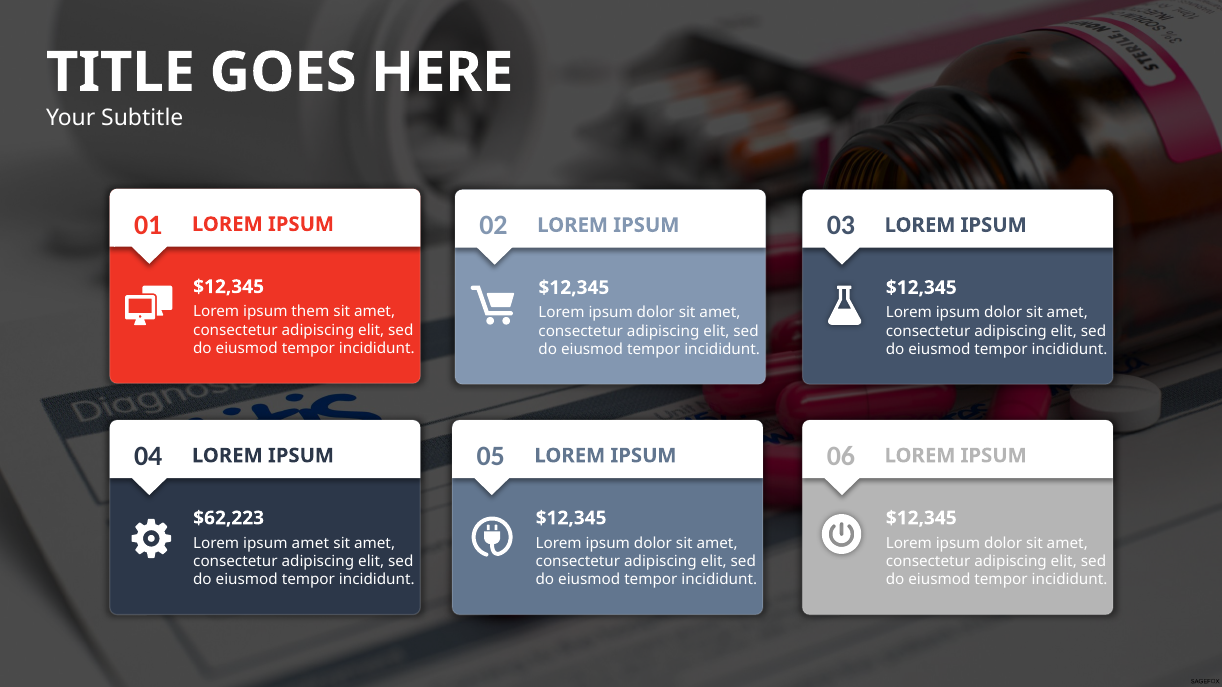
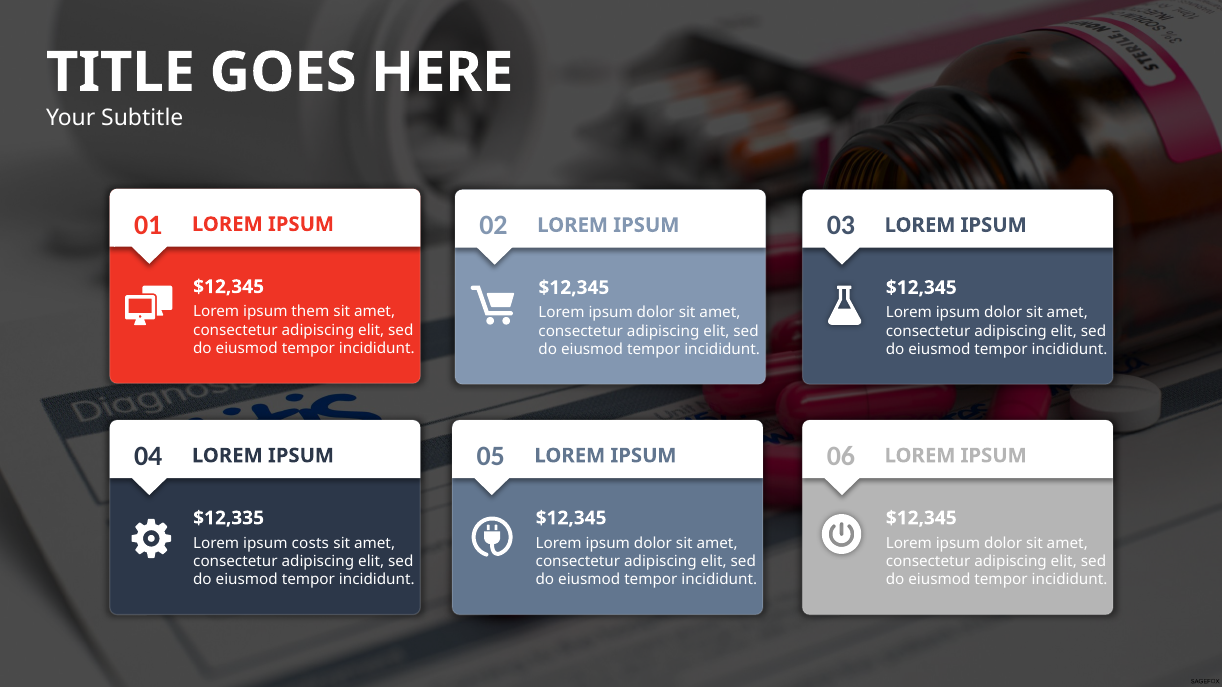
$62,223: $62,223 -> $12,335 (229, 518)
ipsum amet: amet -> costs (310, 543)
